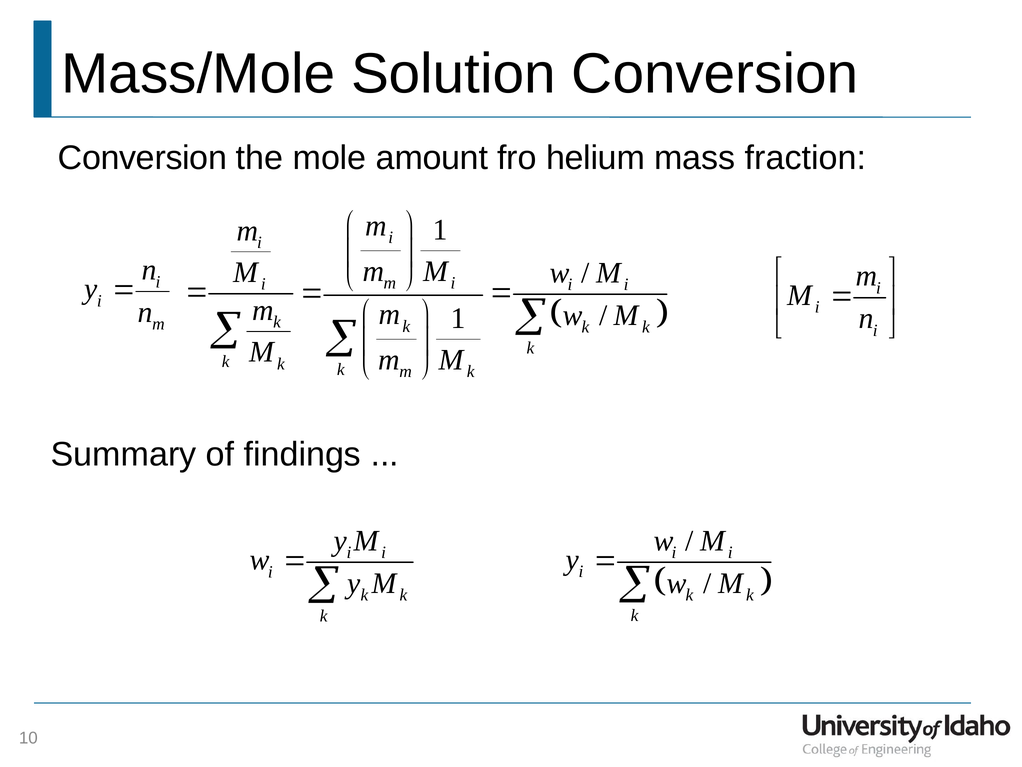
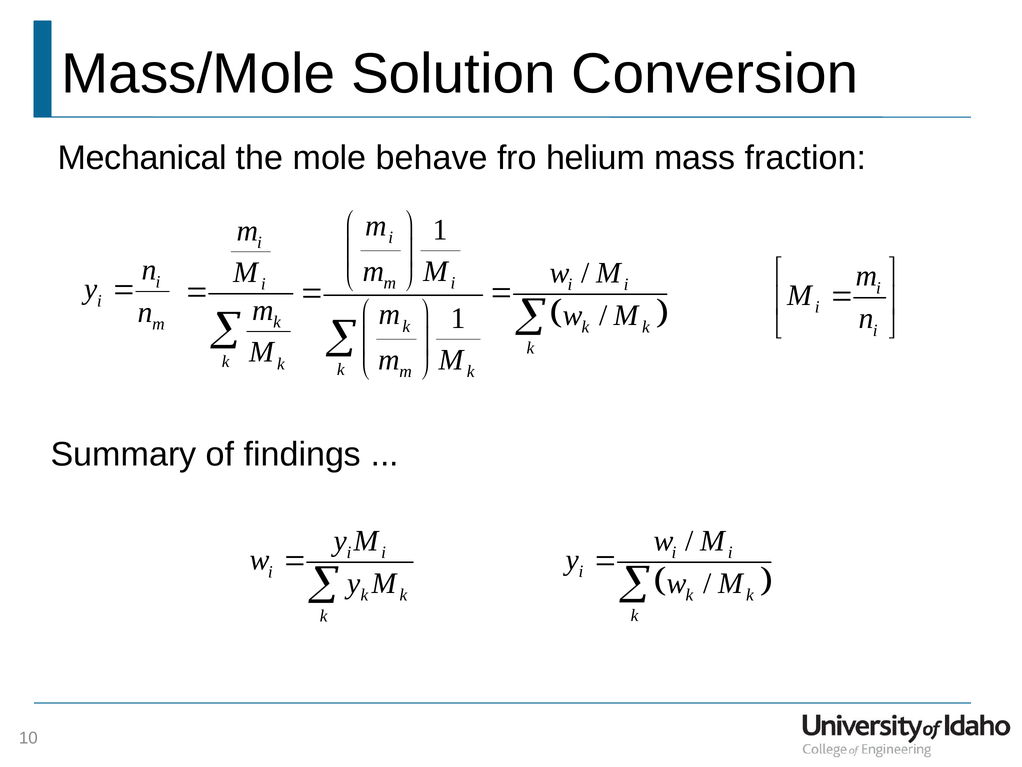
Conversion: Conversion -> Mechanical (142, 158)
amount: amount -> behave (432, 158)
